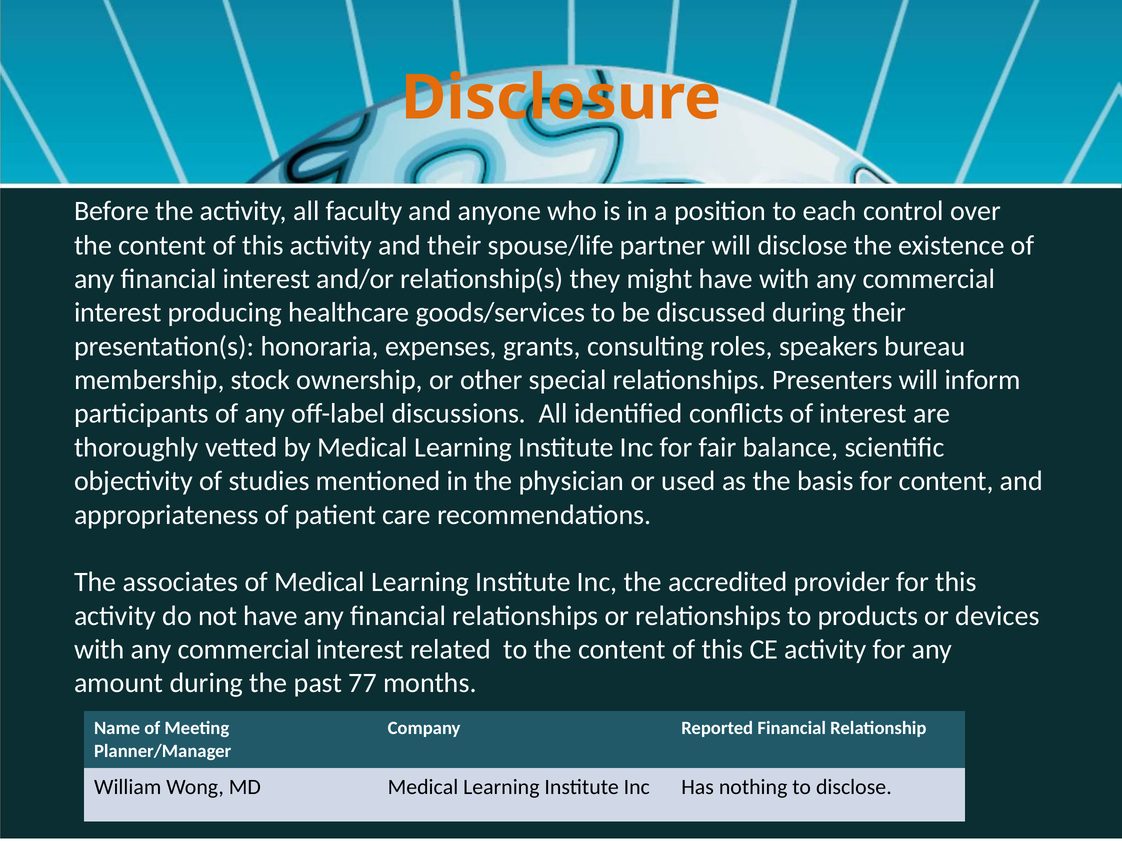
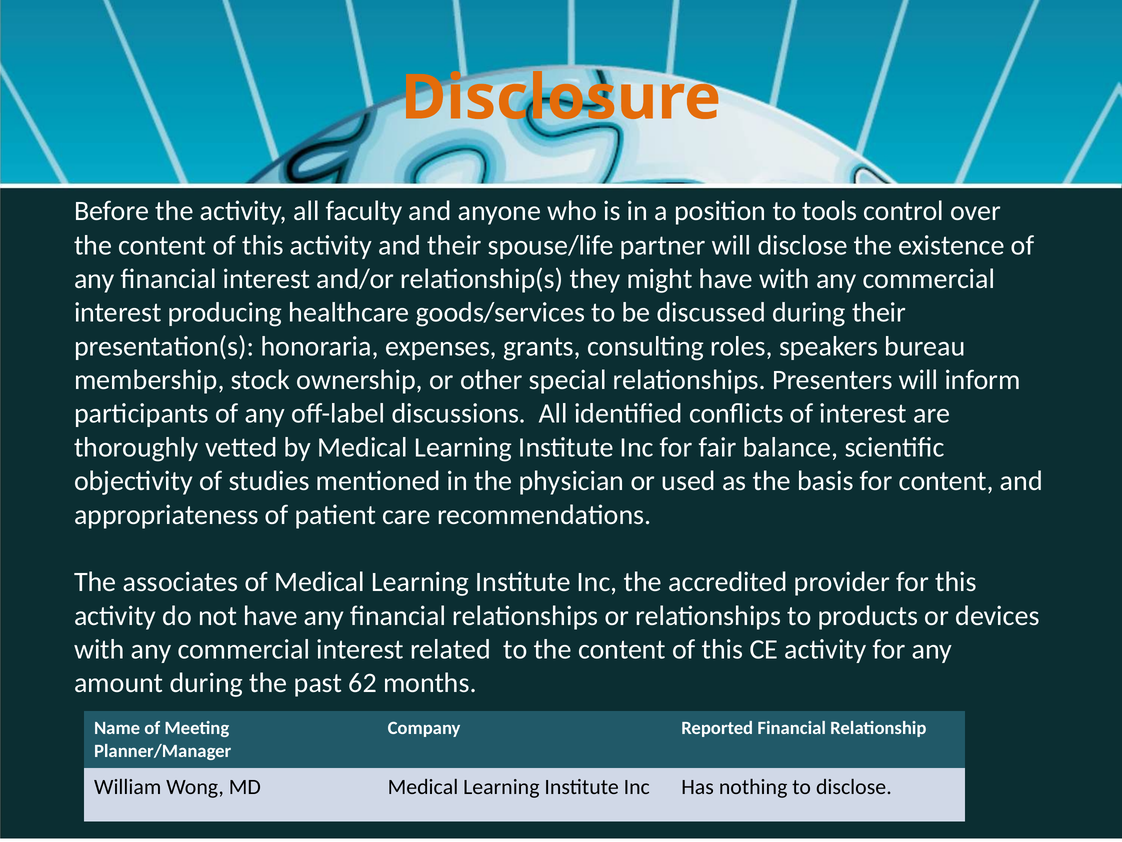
each: each -> tools (830, 211)
77: 77 -> 62 (363, 683)
